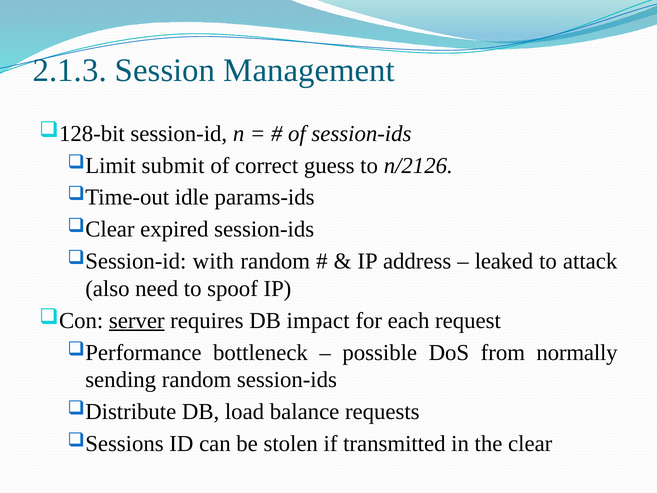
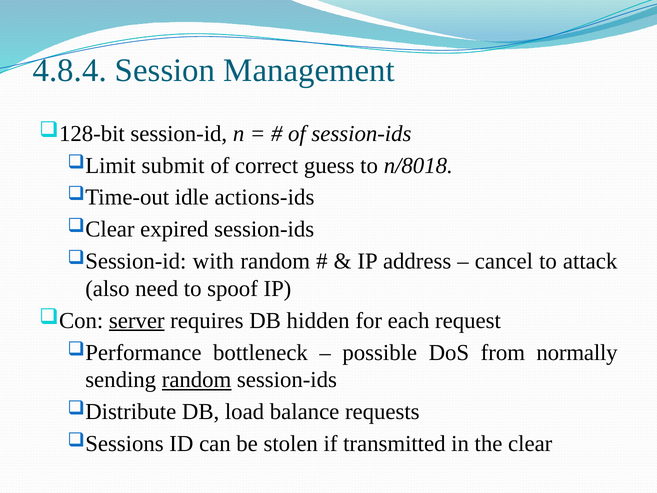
2.1.3: 2.1.3 -> 4.8.4 (70, 70)
n/2126: n/2126 -> n/8018 (418, 165)
params-ids: params-ids -> actions-ids (265, 197)
leaked: leaked -> cancel (504, 261)
impact: impact -> hidden (318, 320)
random underline: none -> present (197, 380)
